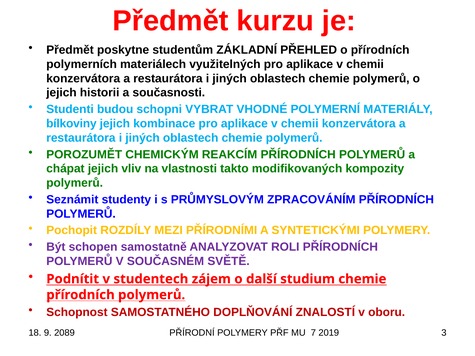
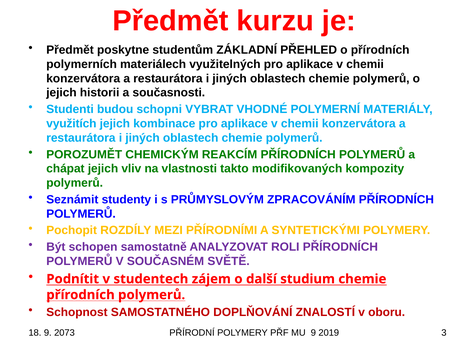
bílkoviny: bílkoviny -> využitích (71, 124)
2089: 2089 -> 2073 (64, 333)
MU 7: 7 -> 9 (313, 333)
